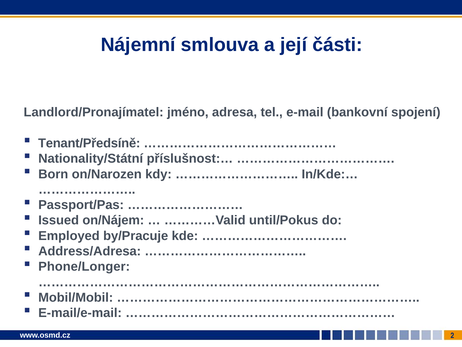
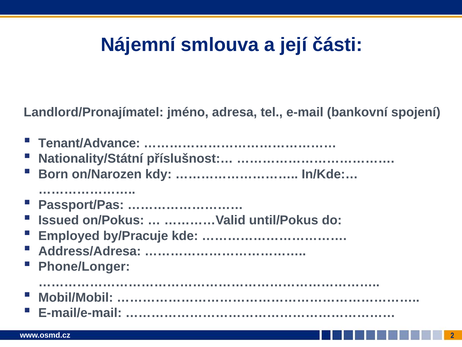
Tenant/Předsíně: Tenant/Předsíně -> Tenant/Advance (89, 143)
on/Nájem: on/Nájem -> on/Pokus (113, 220)
